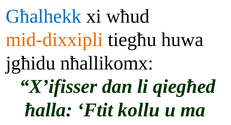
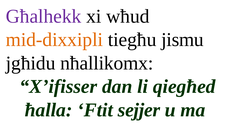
Għalhekk colour: blue -> purple (44, 16)
huwa: huwa -> jismu (182, 40)
kollu: kollu -> sejjer (139, 110)
